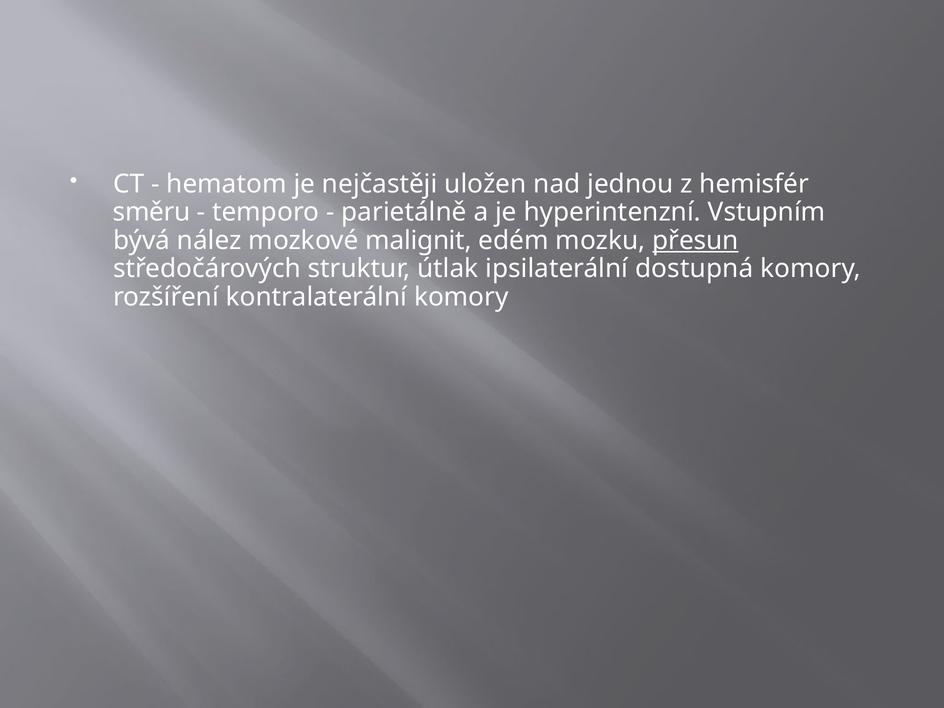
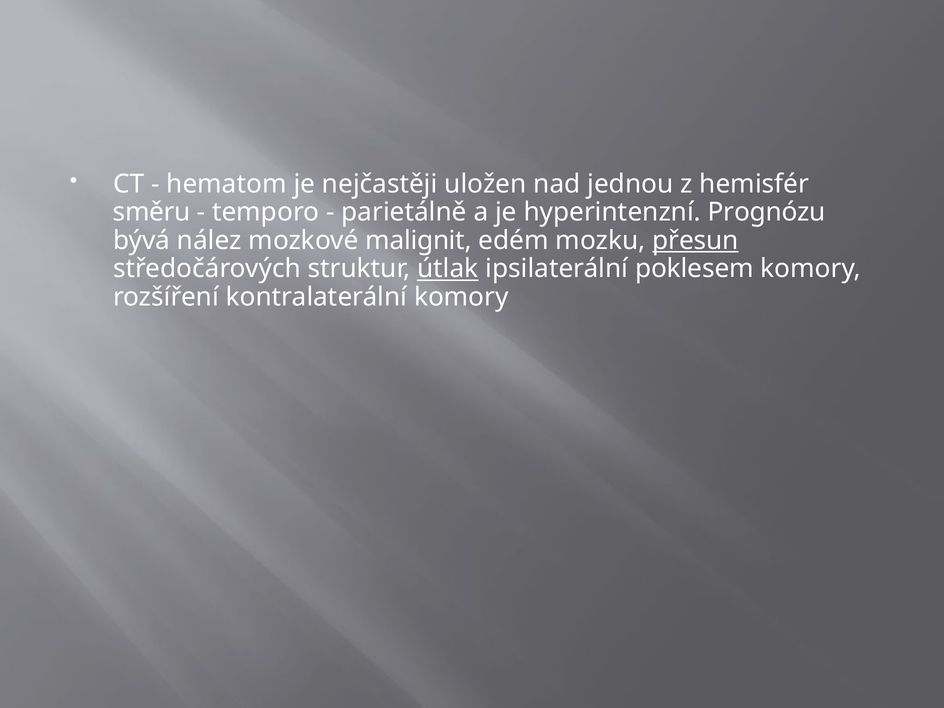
Vstupním: Vstupním -> Prognózu (767, 212)
útlak underline: none -> present (448, 269)
dostupná: dostupná -> poklesem (694, 269)
